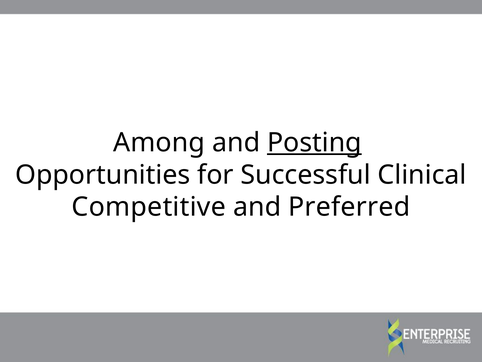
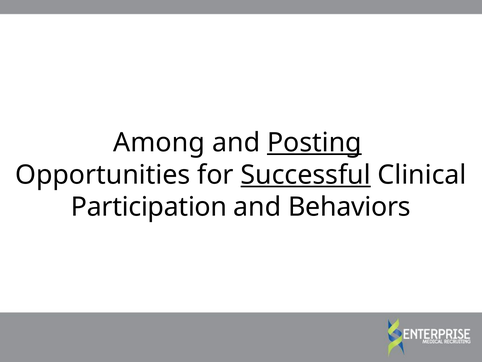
Successful underline: none -> present (306, 175)
Competitive: Competitive -> Participation (149, 207)
Preferred: Preferred -> Behaviors (349, 207)
